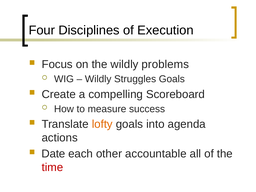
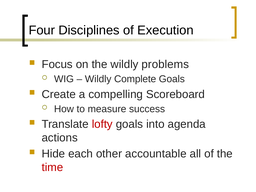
Struggles: Struggles -> Complete (135, 79)
lofty colour: orange -> red (102, 124)
Date: Date -> Hide (53, 154)
